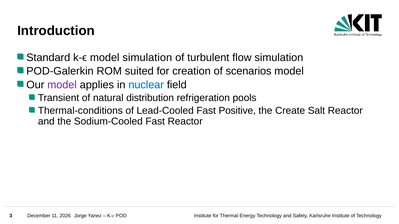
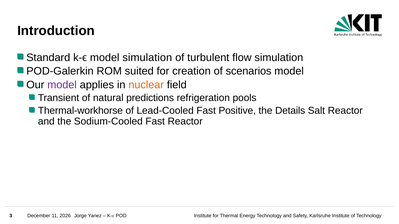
nuclear colour: blue -> orange (146, 85)
distribution: distribution -> predictions (150, 98)
Thermal-conditions: Thermal-conditions -> Thermal-workhorse (80, 111)
Create: Create -> Details (290, 111)
